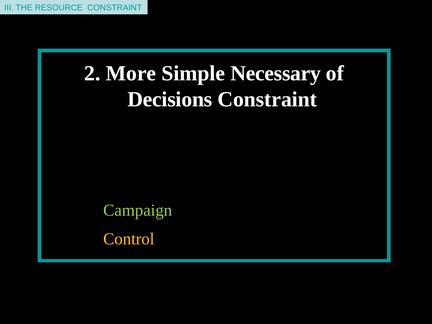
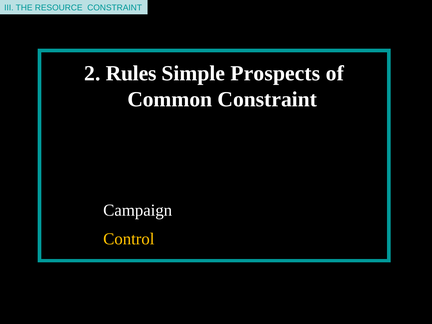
More: More -> Rules (131, 74)
Simple Necessary: Necessary -> Prospects (275, 74)
Decisions: Decisions -> Common (170, 99)
Campaign colour: light green -> white (138, 210)
